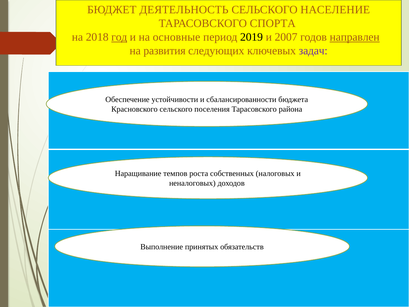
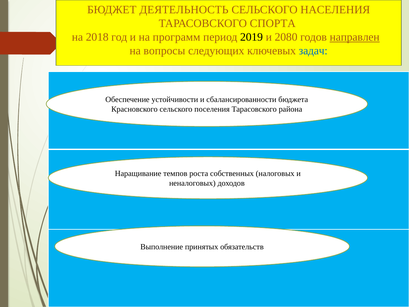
НАСЕЛЕНИЕ: НАСЕЛЕНИЕ -> НАСЕЛЕНИЯ (335, 10)
год underline: present -> none (119, 37)
основные: основные -> программ (177, 37)
2007: 2007 -> 2080 (286, 37)
развития: развития -> вопросы (164, 51)
задач colour: purple -> blue (313, 51)
